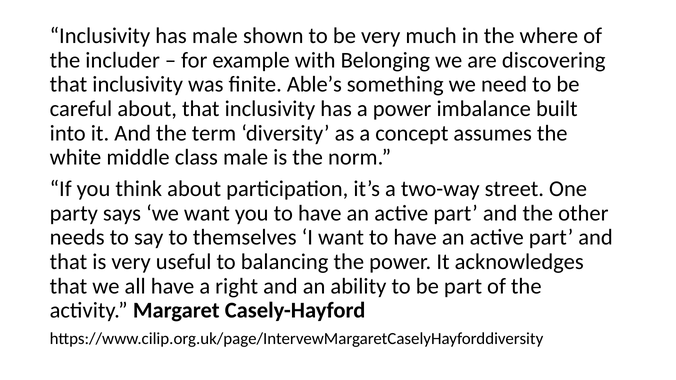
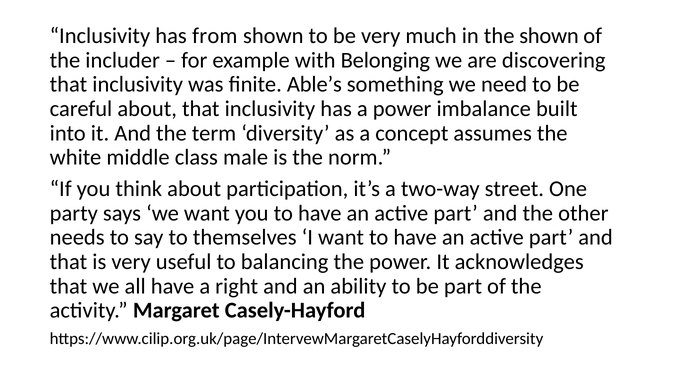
has male: male -> from (215, 36)
the where: where -> shown (549, 36)
